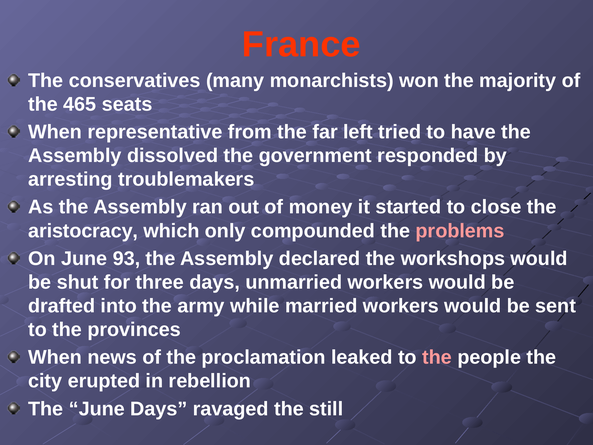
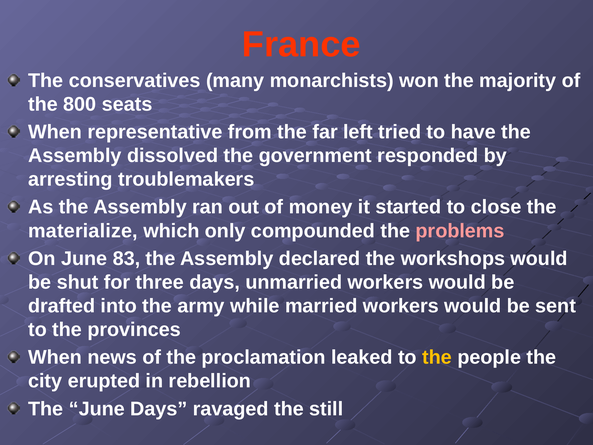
465: 465 -> 800 (80, 104)
aristocracy: aristocracy -> materialize (83, 231)
93: 93 -> 83 (126, 258)
the colour: pink -> yellow (437, 357)
